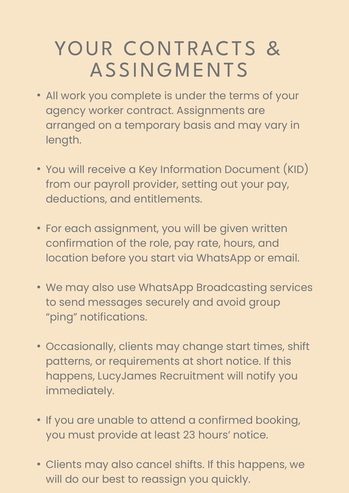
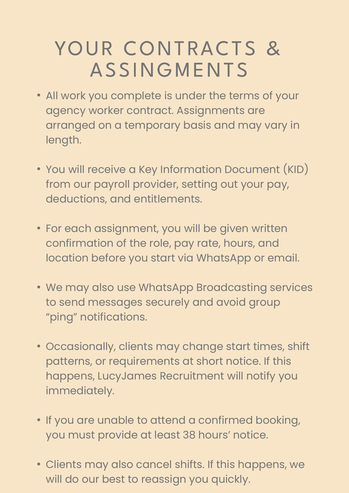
23: 23 -> 38 (189, 436)
